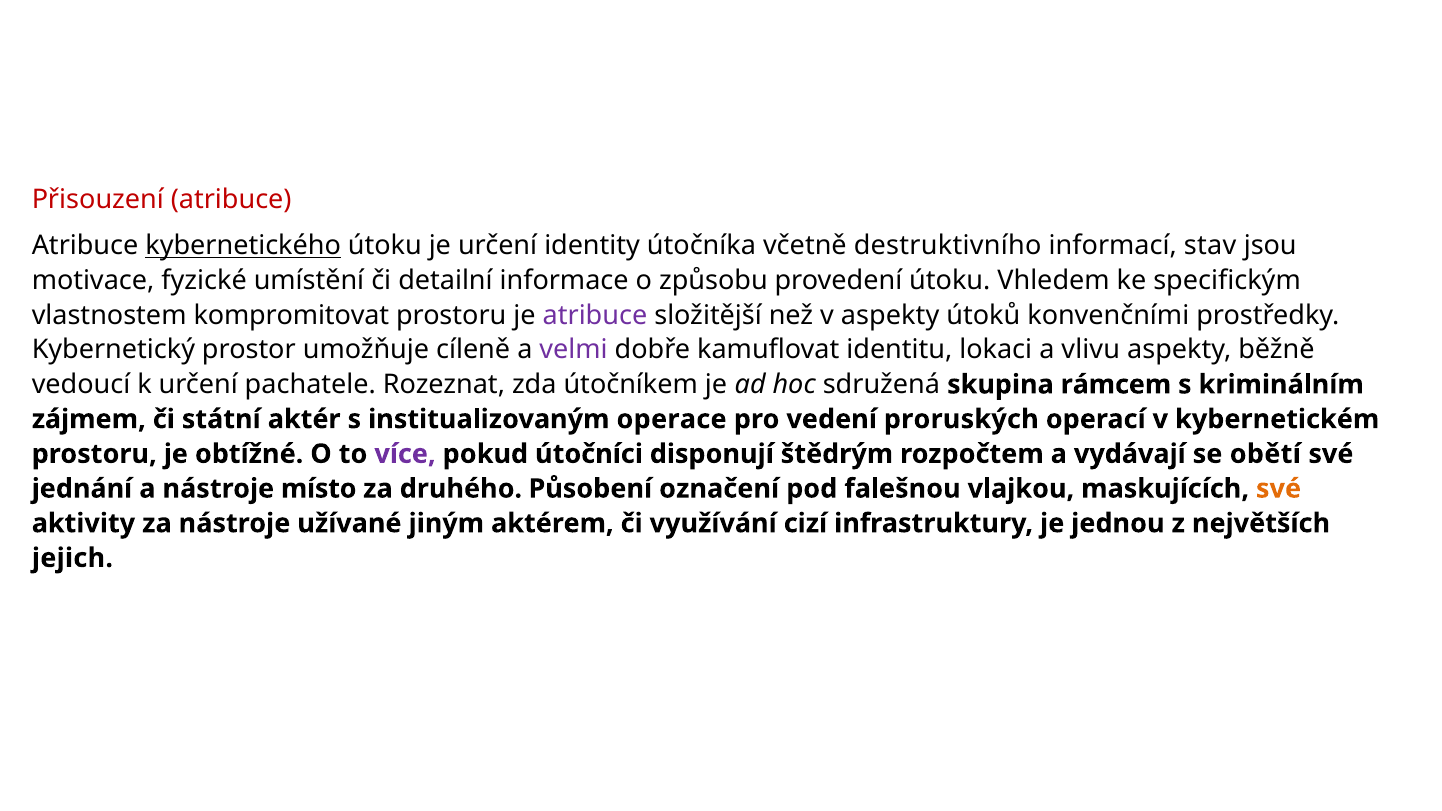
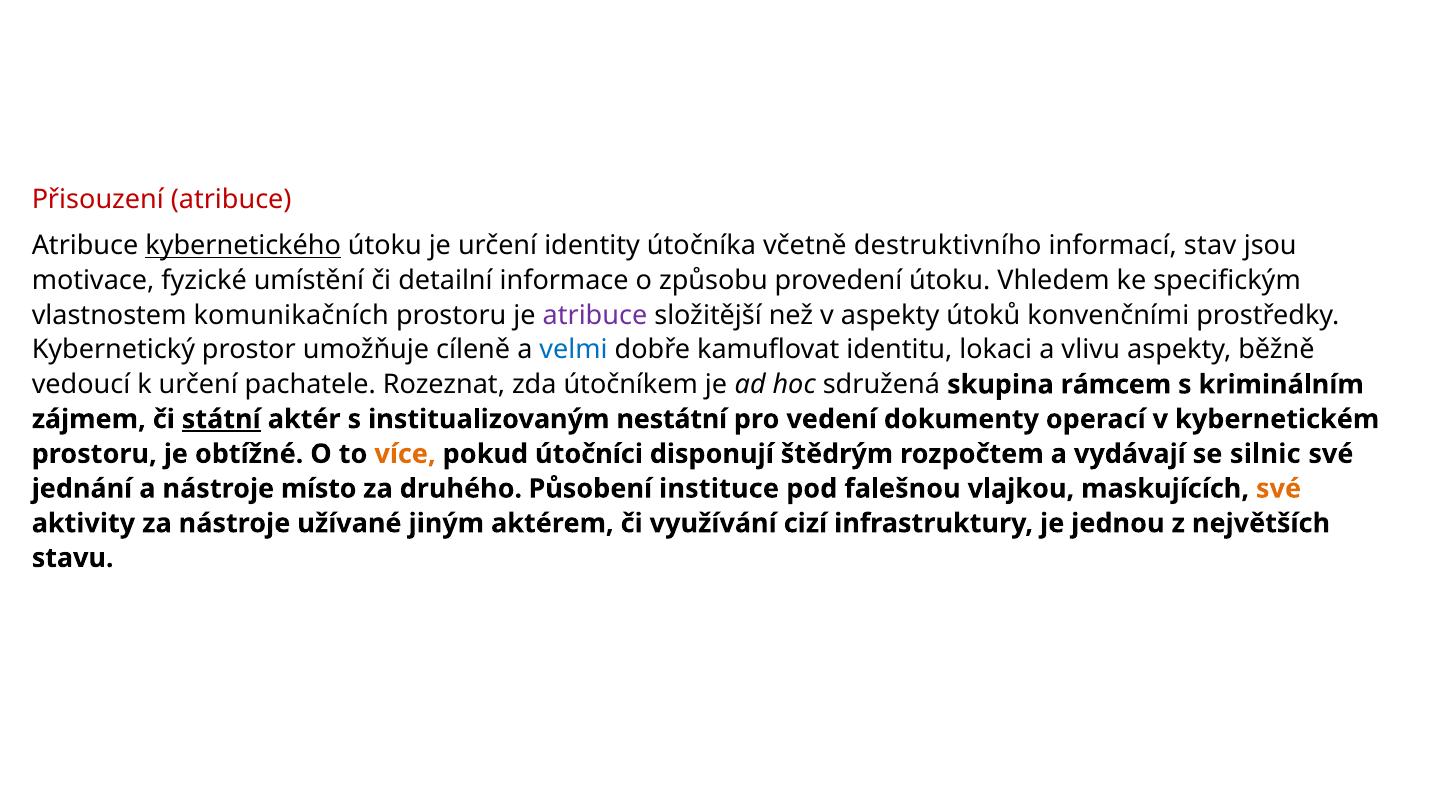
kompromitovat: kompromitovat -> komunikačních (291, 315)
velmi colour: purple -> blue (574, 350)
státní underline: none -> present (221, 419)
operace: operace -> nestátní (672, 419)
proruských: proruských -> dokumenty (961, 419)
více colour: purple -> orange (405, 454)
obětí: obětí -> silnic (1265, 454)
označení: označení -> instituce (719, 489)
jejich: jejich -> stavu (73, 558)
